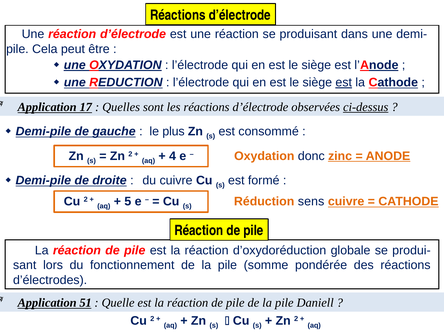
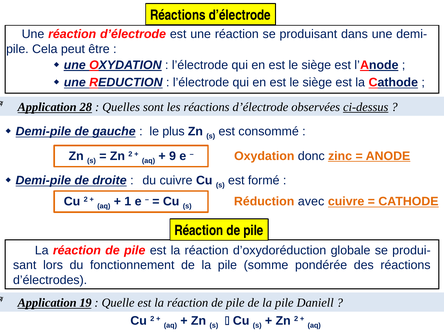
est underline: present -> none (344, 83)
17: 17 -> 28 (86, 107)
4: 4 -> 9 (173, 156)
5: 5 -> 1 (128, 201)
sens: sens -> avec (311, 201)
51: 51 -> 19 (86, 303)
